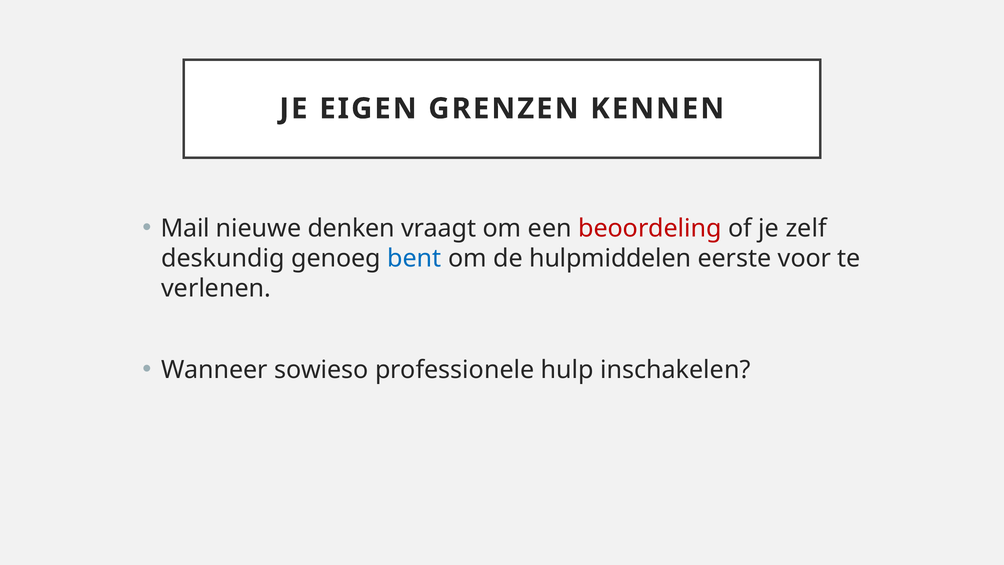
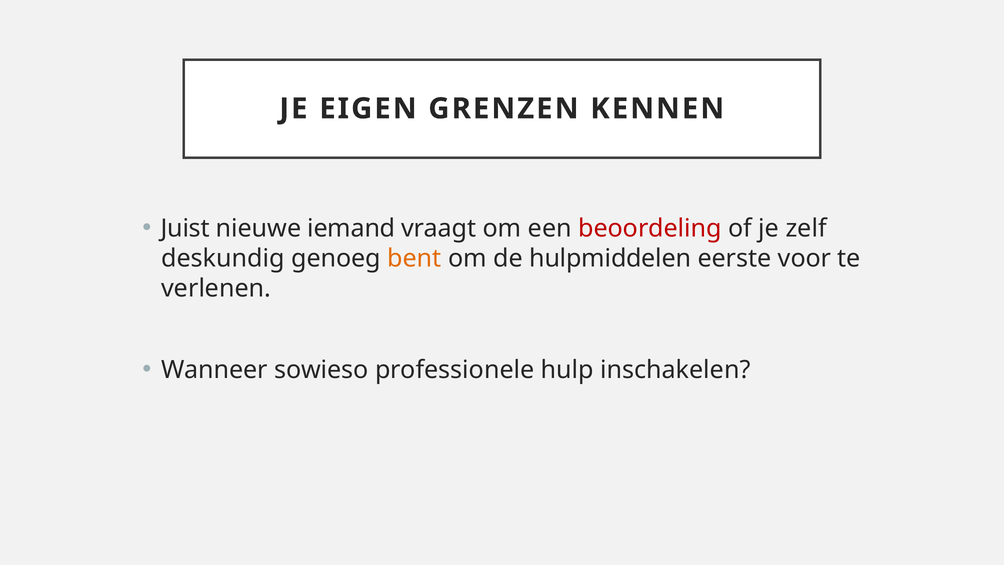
Mail: Mail -> Juist (185, 228)
denken: denken -> iemand (351, 228)
bent colour: blue -> orange (414, 258)
